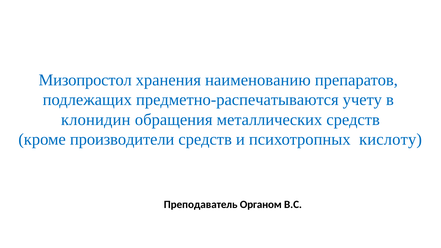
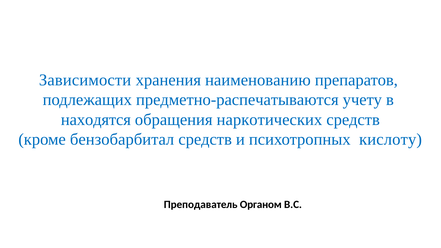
Мизопростол: Мизопростол -> Зависимости (85, 80)
клонидин: клонидин -> находятся (96, 120)
металлических: металлических -> наркотических (269, 120)
производители: производители -> бензобарбитал (122, 140)
